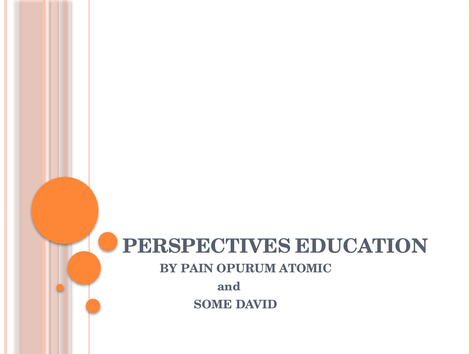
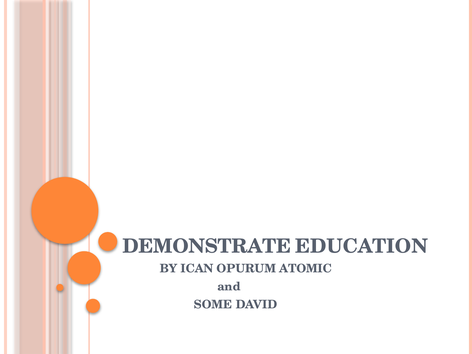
PERSPECTIVES: PERSPECTIVES -> DEMONSTRATE (207, 246)
PAIN: PAIN -> ICAN (197, 268)
